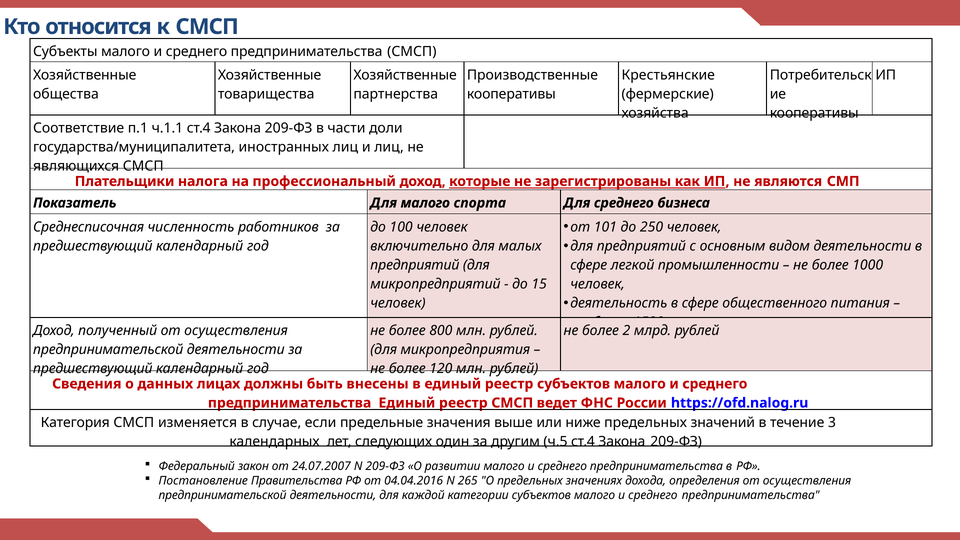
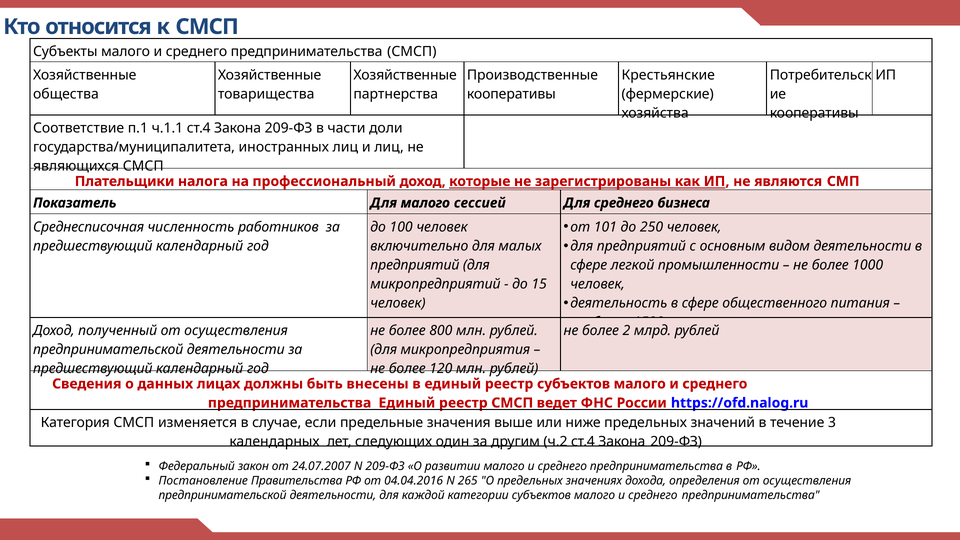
спорта: спорта -> сессией (480, 203)
ч.5: ч.5 -> ч.2 (556, 442)
